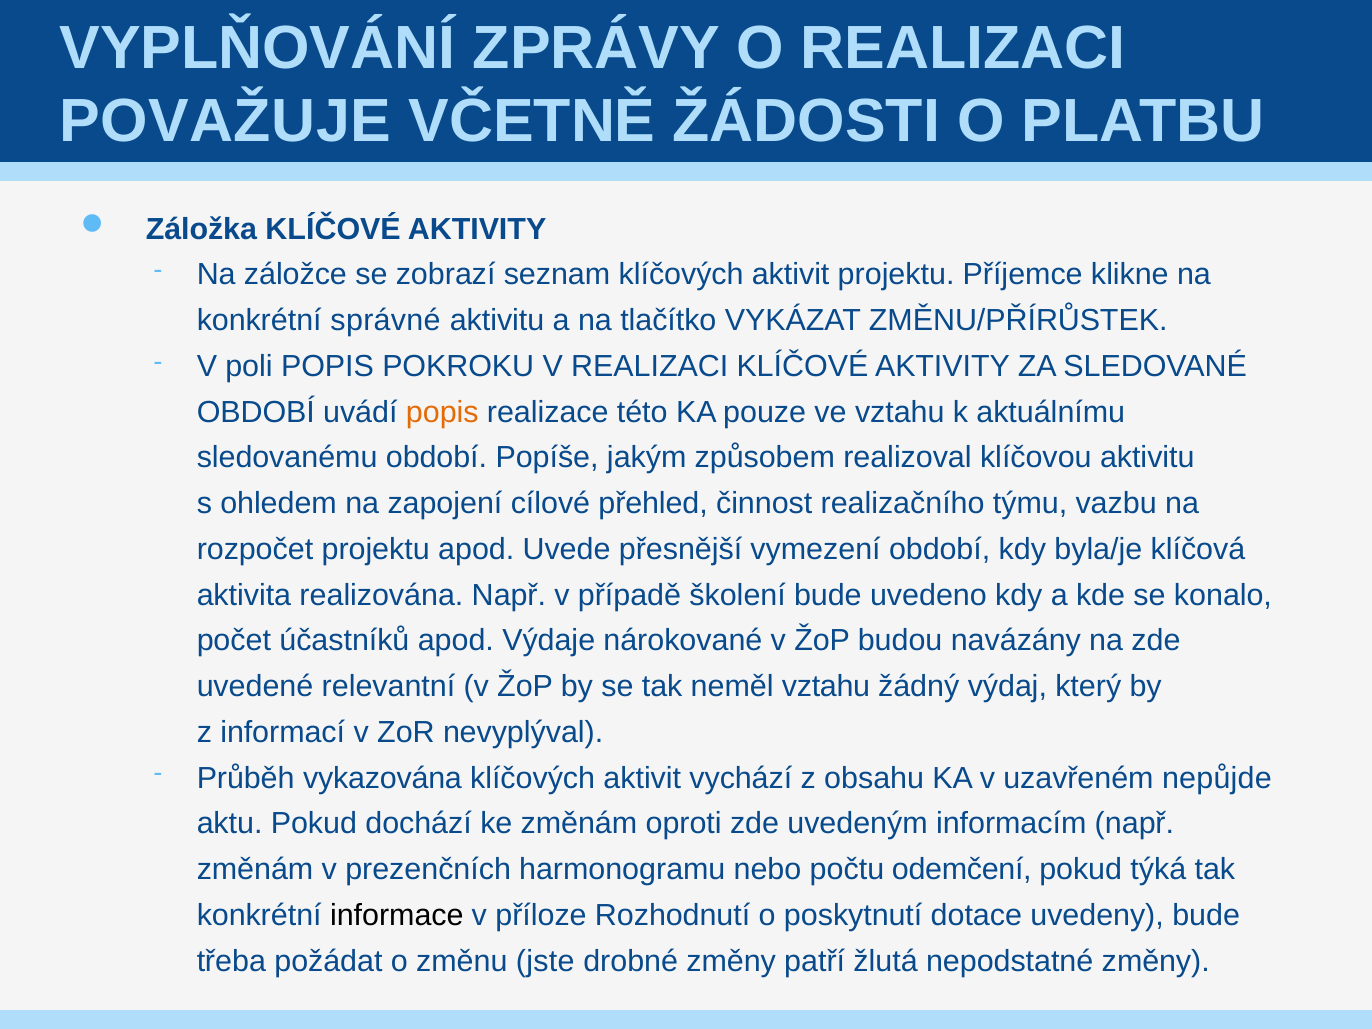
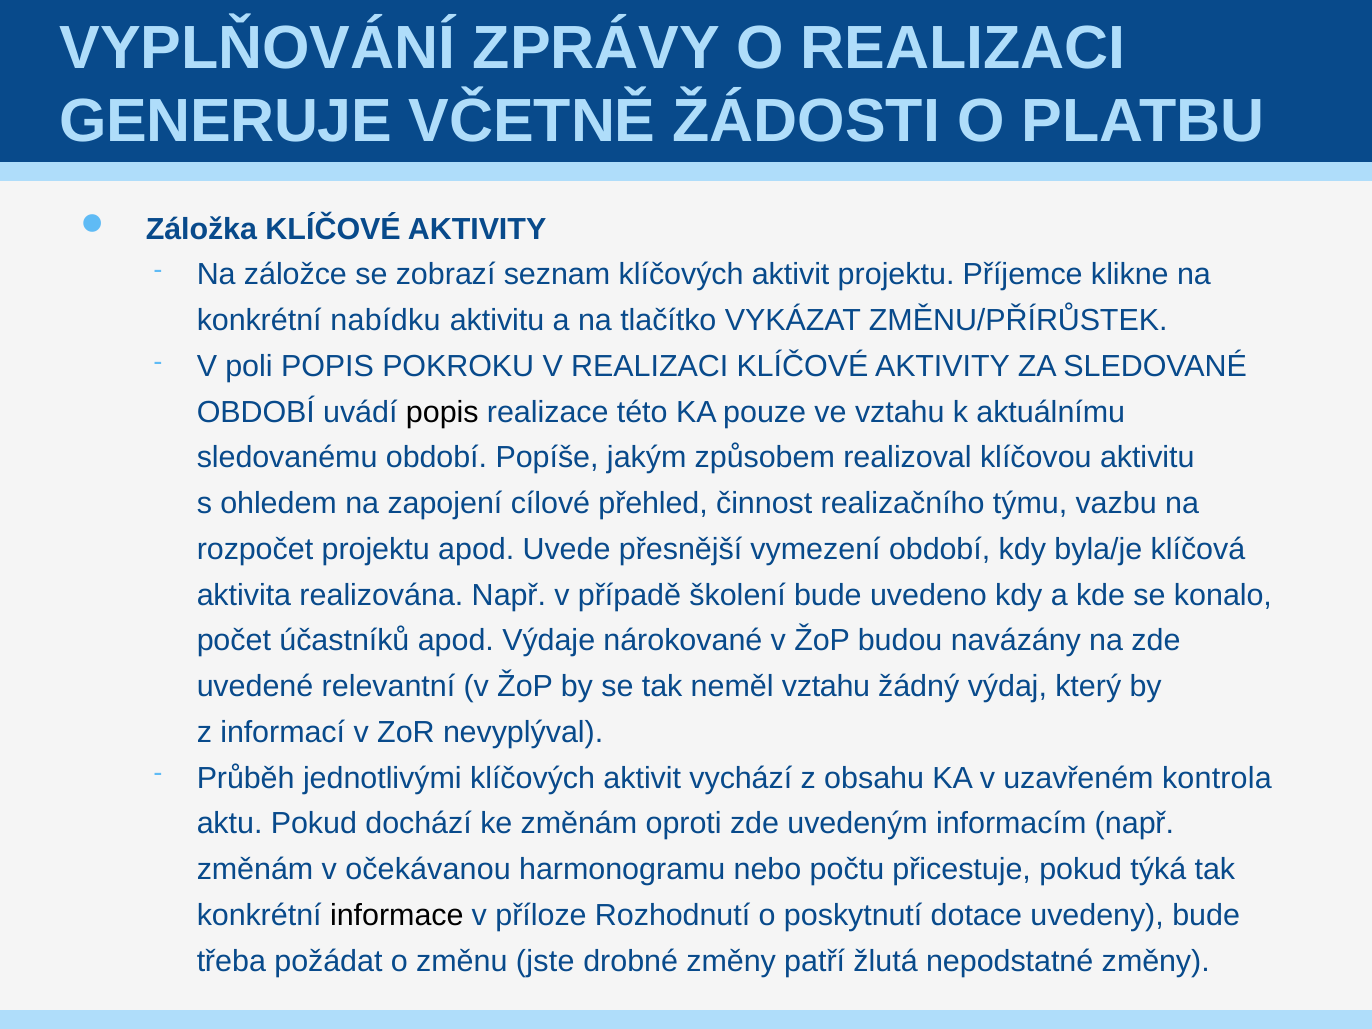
POVAŽUJE: POVAŽUJE -> GENERUJE (226, 122)
správné: správné -> nabídku (386, 321)
popis colour: orange -> black (442, 412)
vykazována: vykazována -> jednotlivými (382, 778)
nepůjde: nepůjde -> kontrola (1217, 778)
prezenčních: prezenčních -> očekávanou (428, 870)
odemčení: odemčení -> přicestuje (962, 870)
